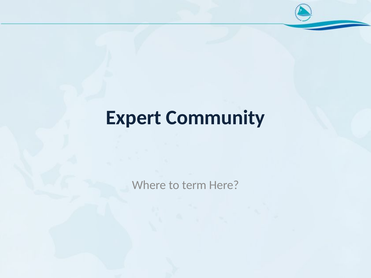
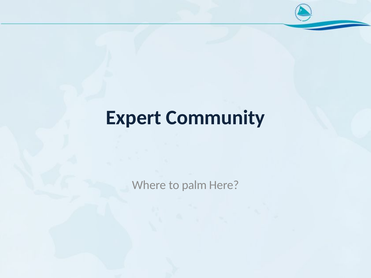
term: term -> palm (194, 185)
